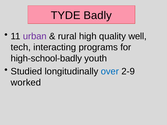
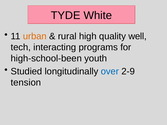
Badly: Badly -> White (98, 15)
urban colour: purple -> orange (35, 36)
high-school-badly: high-school-badly -> high-school-been (46, 59)
worked: worked -> tension (26, 83)
